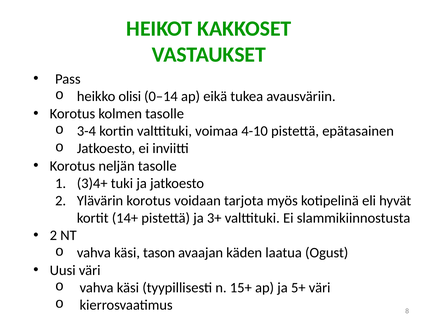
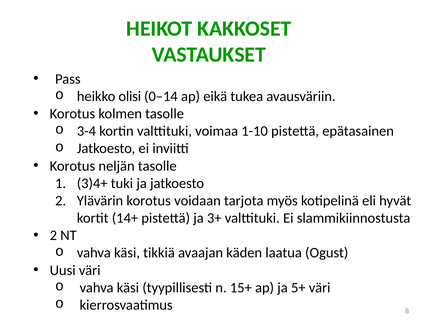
4-10: 4-10 -> 1-10 (255, 131)
tason: tason -> tikkiä (159, 253)
